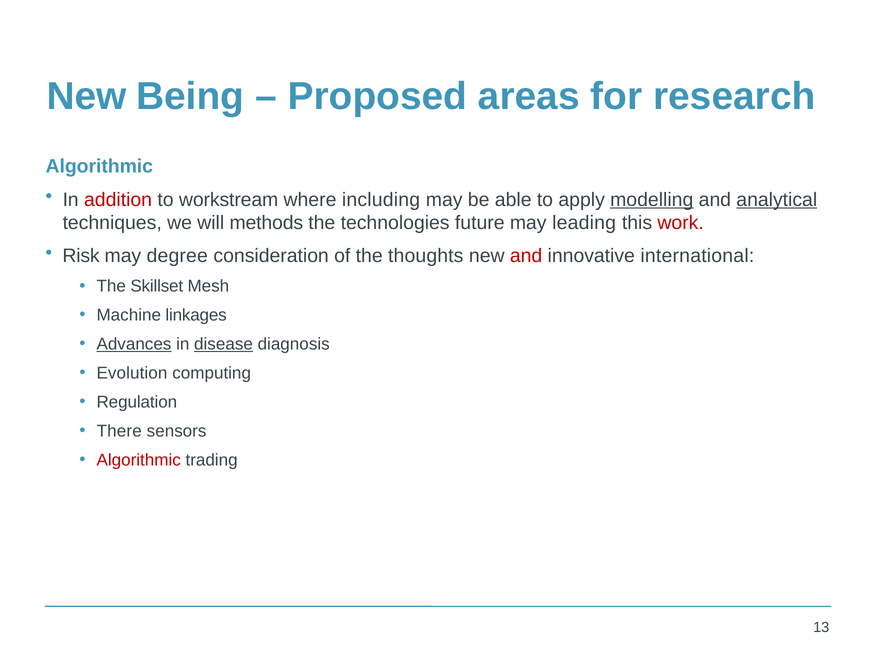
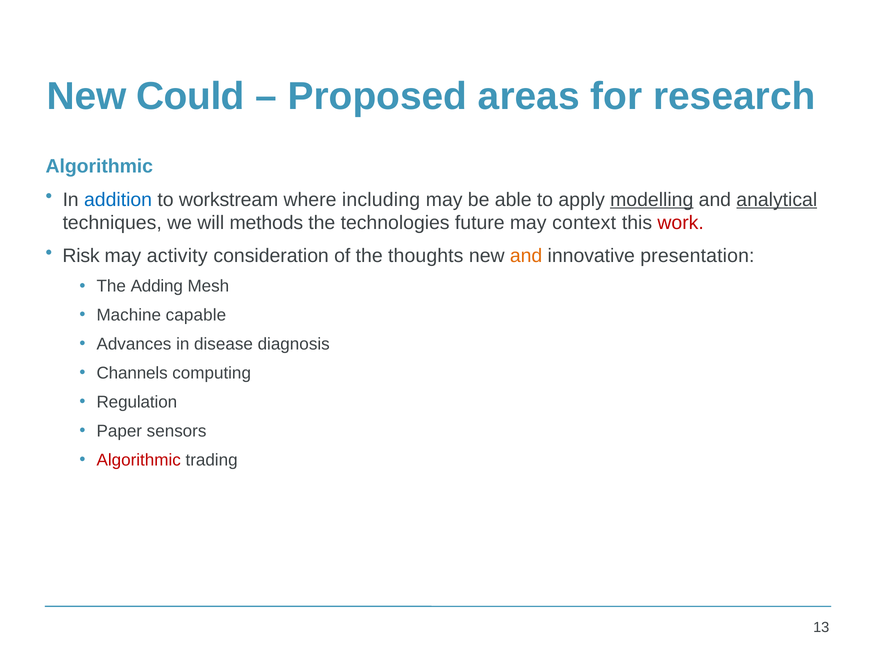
Being: Being -> Could (190, 96)
addition colour: red -> blue (118, 200)
leading: leading -> context (584, 223)
degree: degree -> activity (177, 256)
and colour: red -> orange (526, 256)
international: international -> presentation (697, 256)
Skillset: Skillset -> Adding (157, 286)
linkages: linkages -> capable (196, 315)
Advances underline: present -> none (134, 344)
disease underline: present -> none (223, 344)
Evolution: Evolution -> Channels (132, 373)
There: There -> Paper (119, 431)
